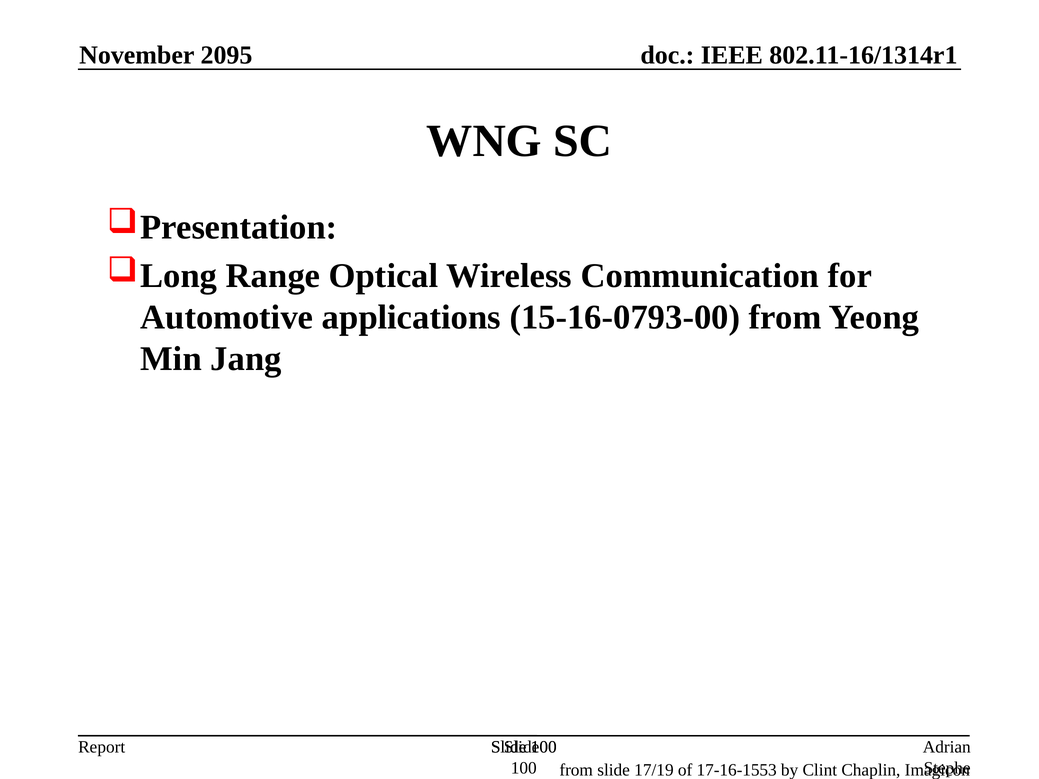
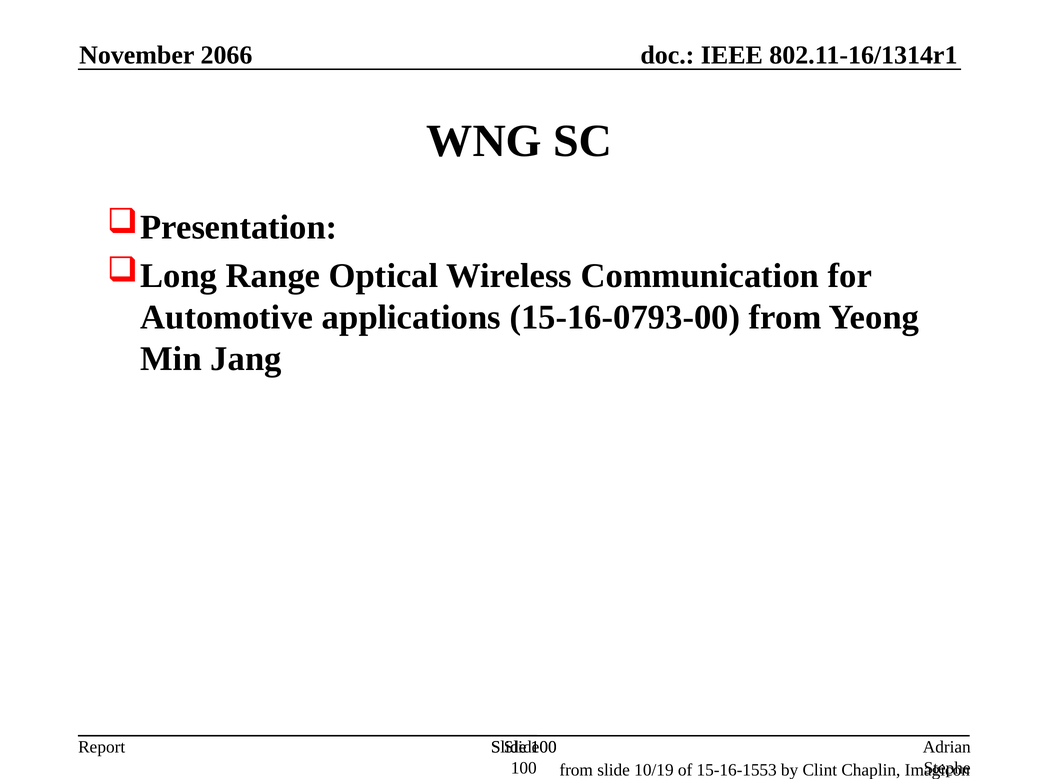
2095: 2095 -> 2066 (227, 55)
17/19: 17/19 -> 10/19 (654, 770)
17-16-1553: 17-16-1553 -> 15-16-1553 (737, 770)
